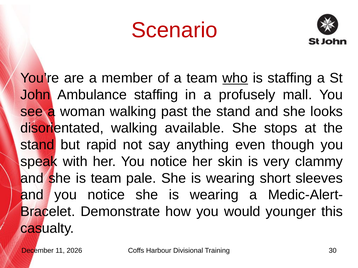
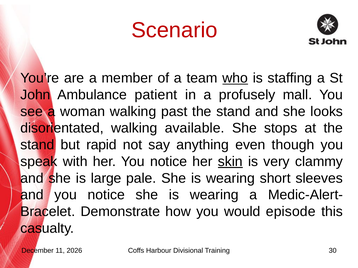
Ambulance staffing: staffing -> patient (156, 95)
skin underline: none -> present (230, 162)
is team: team -> large (106, 179)
younger: younger -> episode (291, 212)
